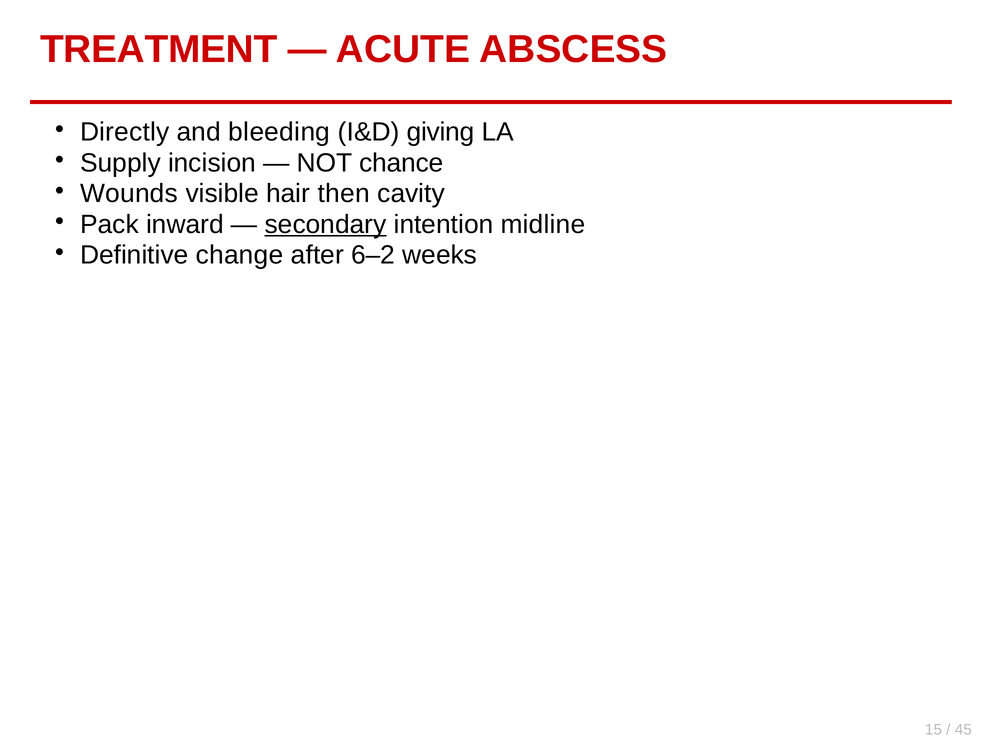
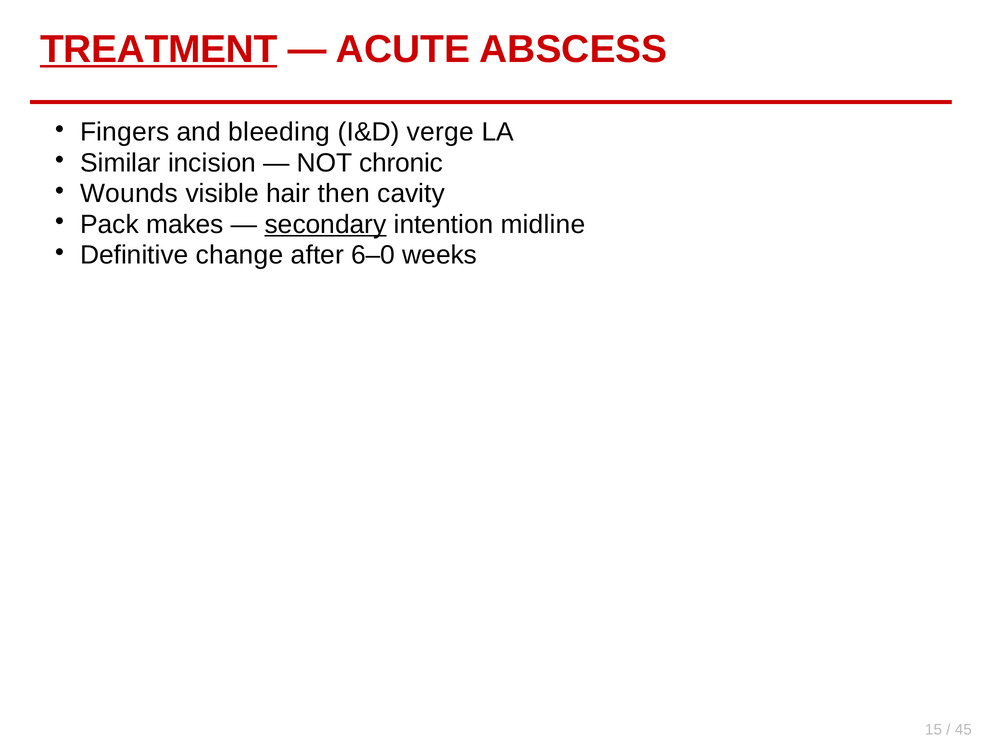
TREATMENT underline: none -> present (159, 49)
Directly: Directly -> Fingers (125, 132)
giving: giving -> verge (440, 132)
Supply: Supply -> Similar (120, 163)
chance: chance -> chronic (401, 163)
inward: inward -> makes (185, 225)
6–2: 6–2 -> 6–0 (373, 255)
